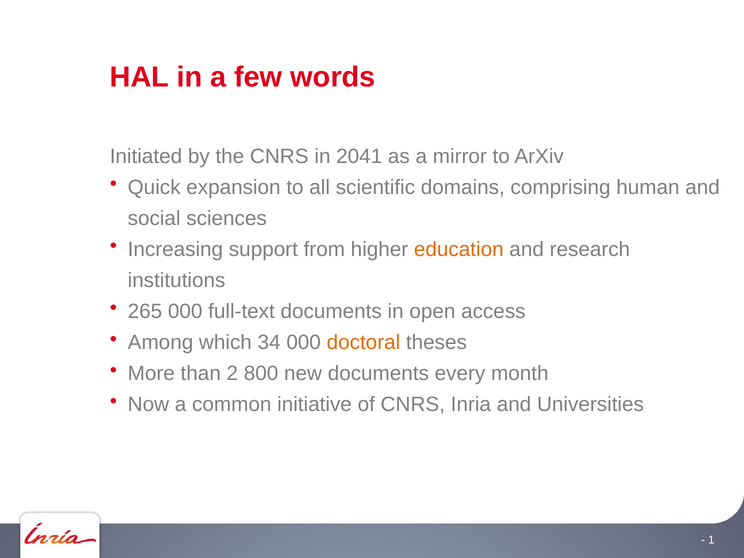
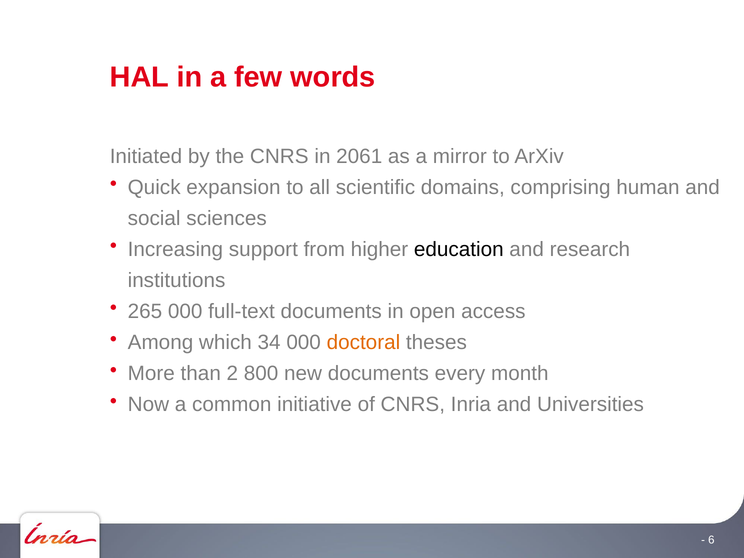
2041: 2041 -> 2061 (359, 156)
education colour: orange -> black (459, 249)
1: 1 -> 6 (711, 540)
